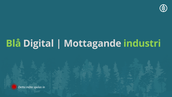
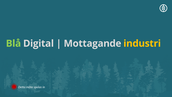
industri colour: light green -> yellow (142, 43)
